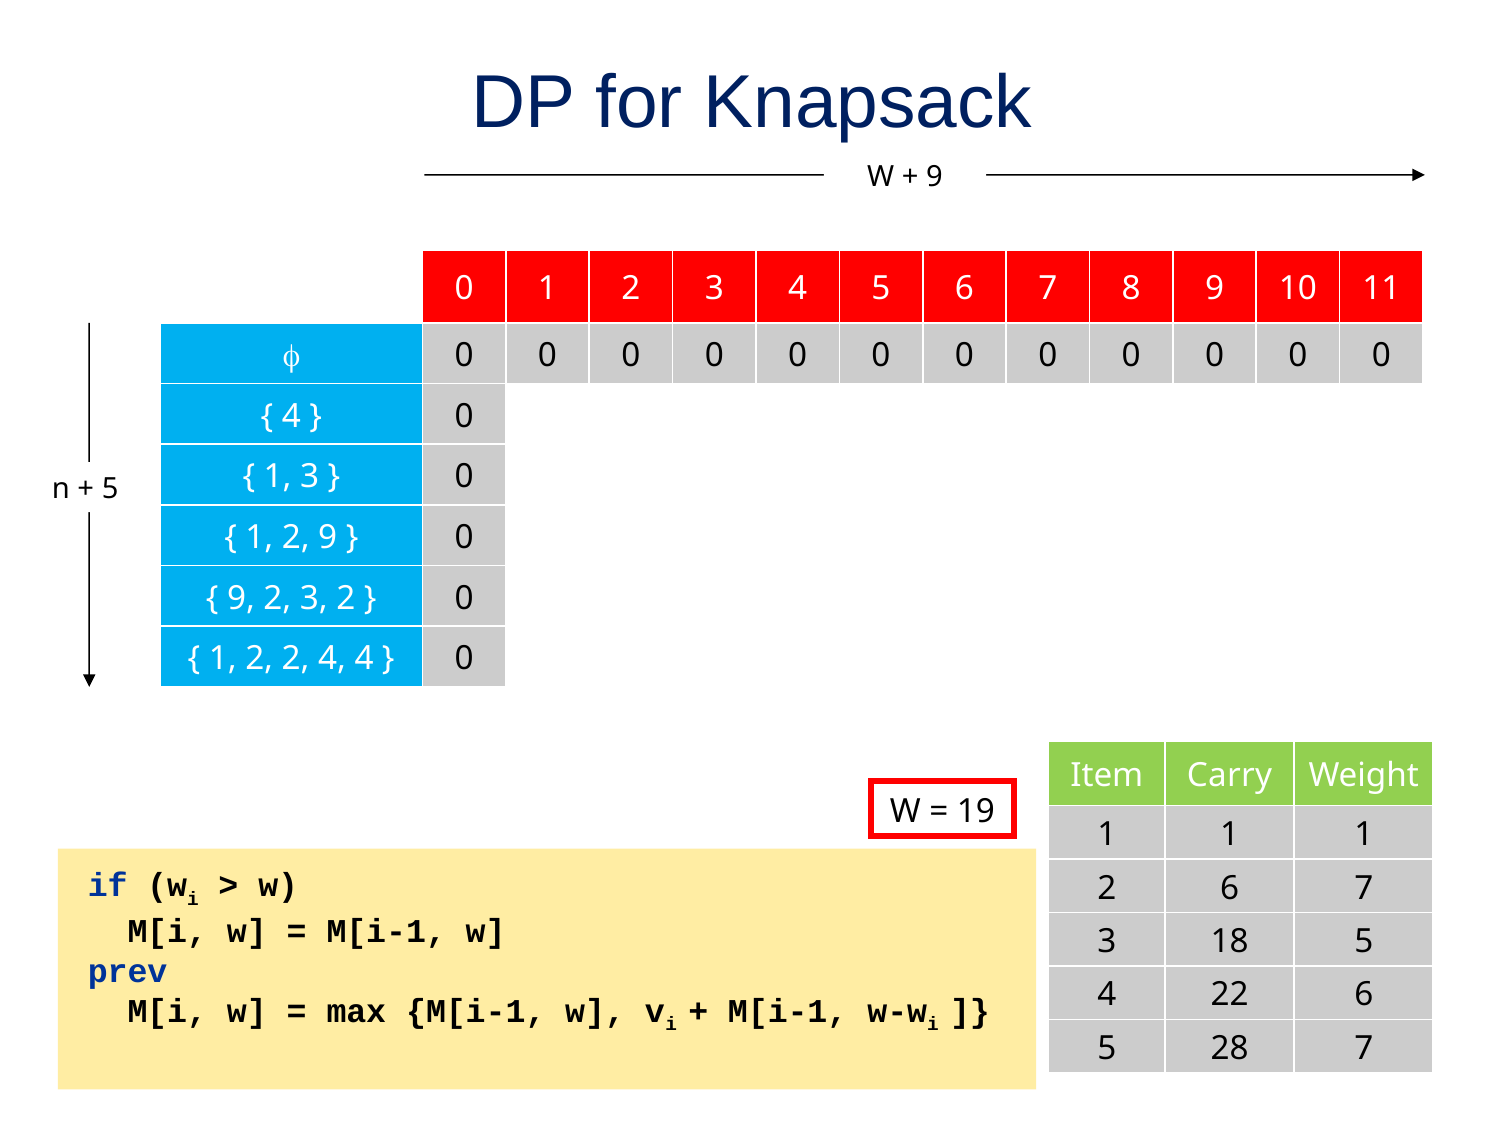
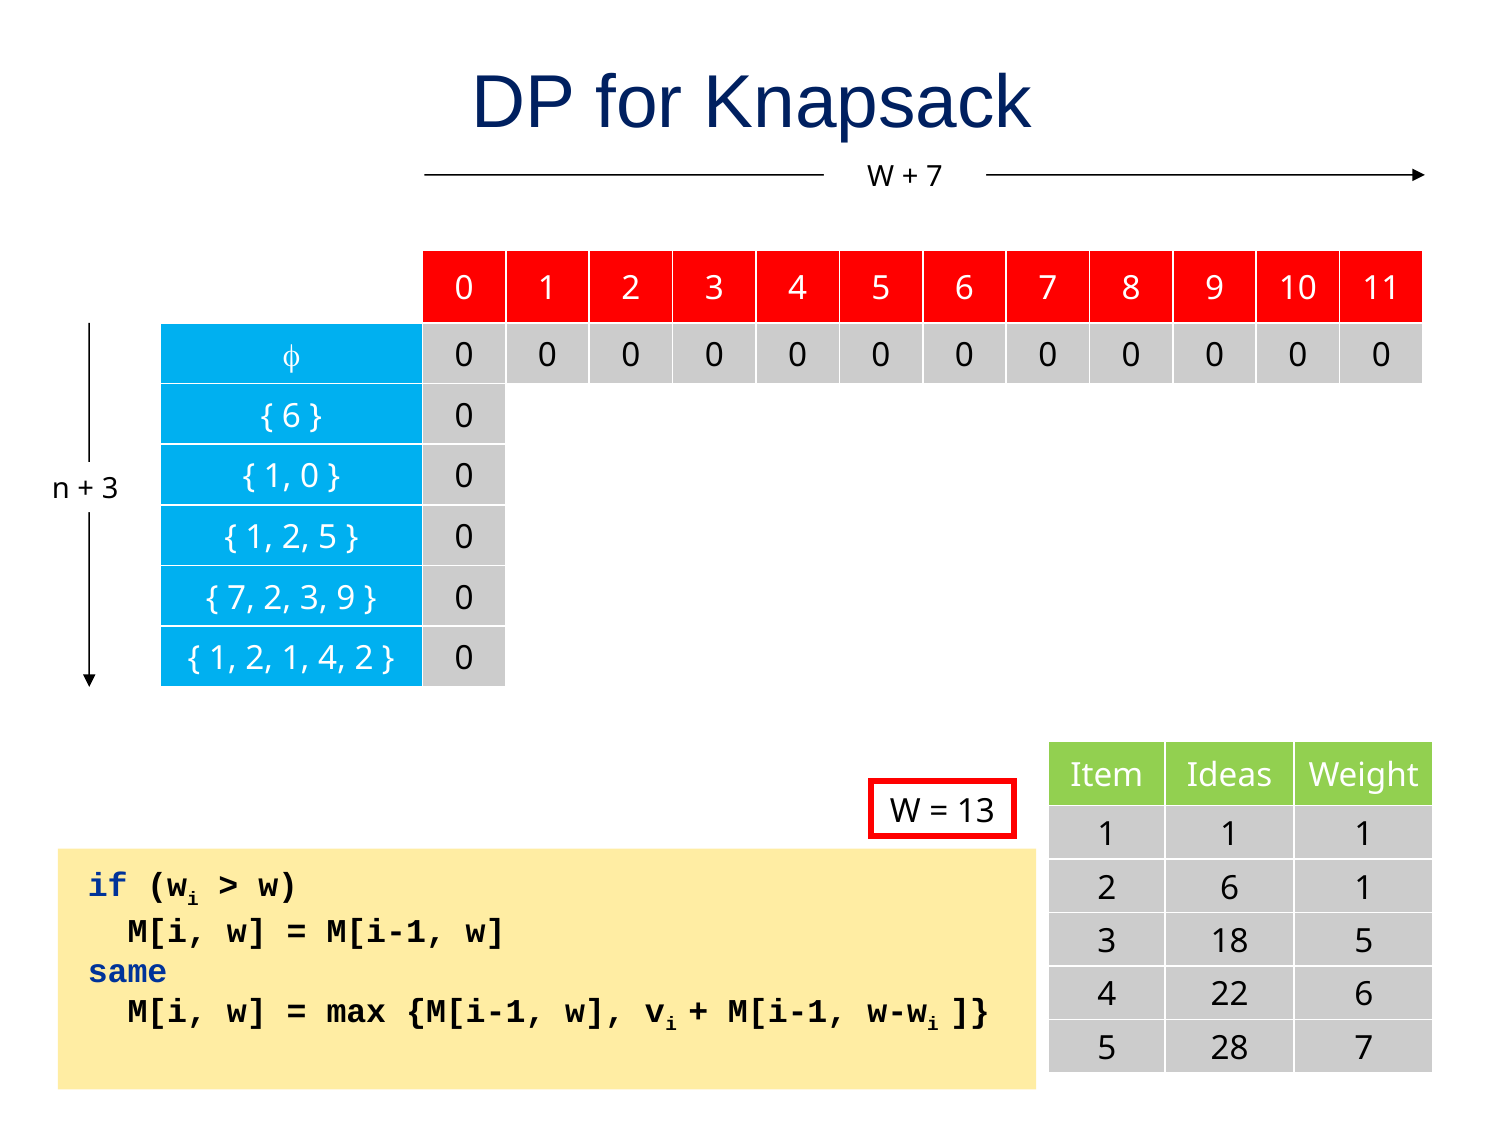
9: 9 -> 7 (934, 177)
4: 4 -> 6 (291, 416)
3: 3 -> 0 (310, 477)
5: 5 -> 3 (110, 489)
2 9: 9 -> 5 (328, 537)
9: 9 -> 7 (241, 598)
3 2: 2 -> 9 (346, 598)
2 2: 2 -> 1 (296, 658)
4 4: 4 -> 2 (364, 658)
Carry: Carry -> Ideas (1230, 776)
19: 19 -> 13 (976, 811)
6 7: 7 -> 1 (1364, 888)
prev: prev -> same (128, 971)
